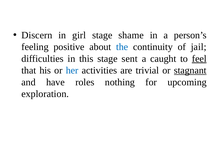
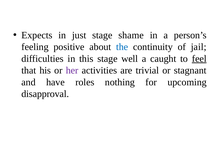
Discern: Discern -> Expects (37, 35)
girl: girl -> just (79, 35)
sent: sent -> well (130, 59)
her colour: blue -> purple (72, 70)
stagnant underline: present -> none (190, 70)
exploration: exploration -> disapproval (45, 94)
